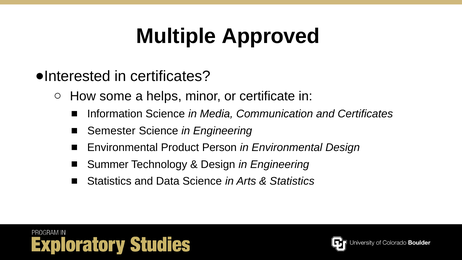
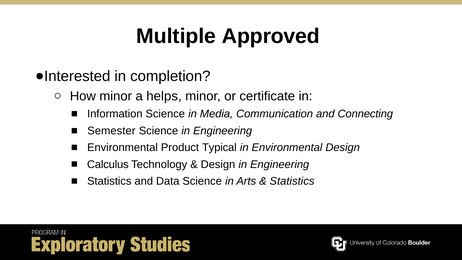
in certificates: certificates -> completion (170, 76)
How some: some -> minor (116, 96)
and Certificates: Certificates -> Connecting (365, 114)
Person: Person -> Typical (219, 148)
Summer: Summer -> Calculus (108, 164)
